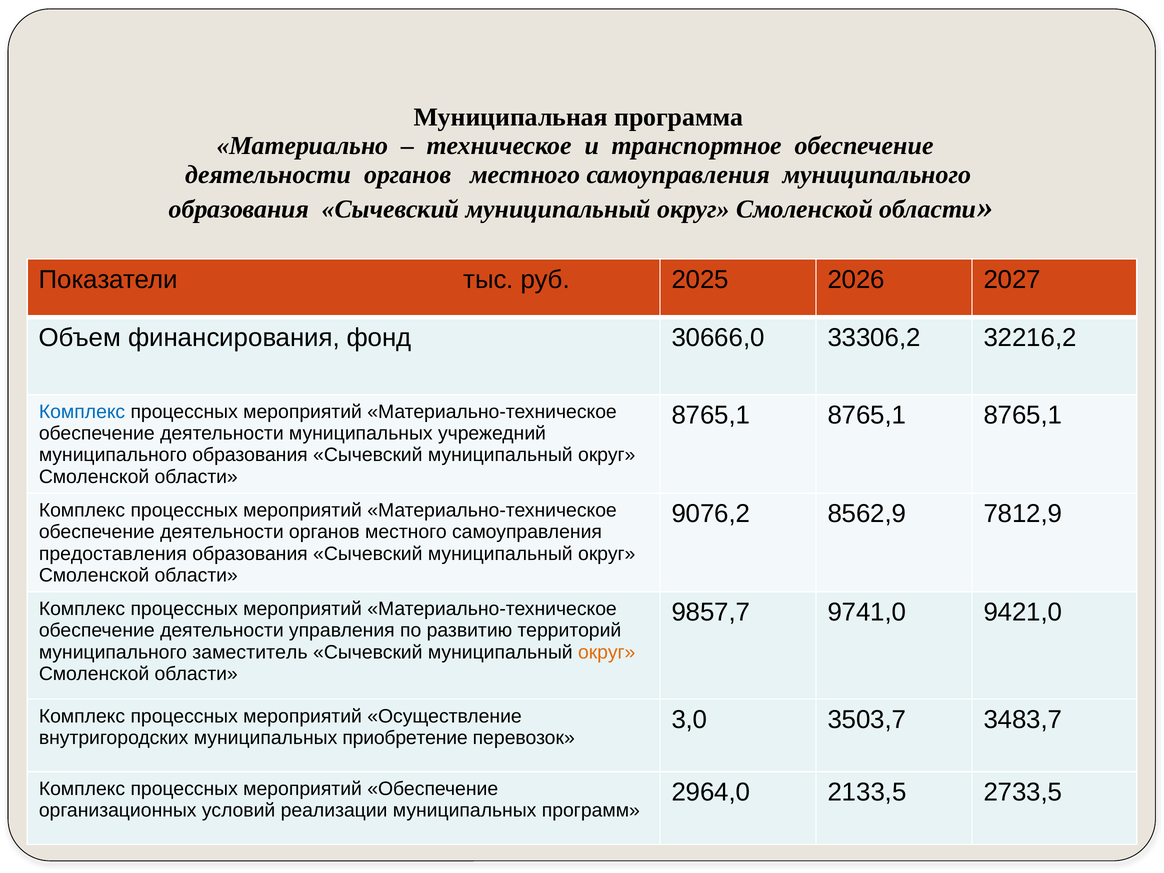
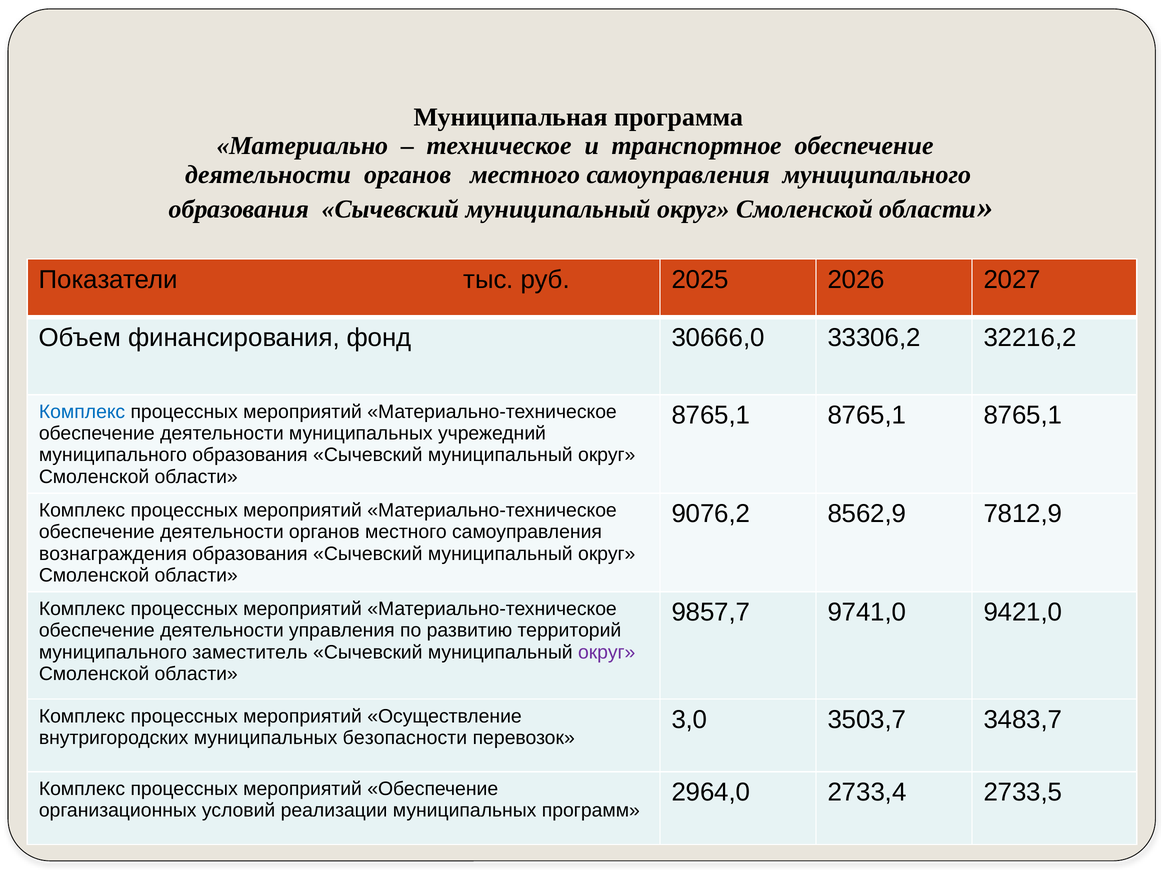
предоставления: предоставления -> вознаграждения (113, 554)
округ colour: orange -> purple (607, 652)
приобретение: приобретение -> безопасности (405, 738)
2133,5: 2133,5 -> 2733,4 (867, 792)
